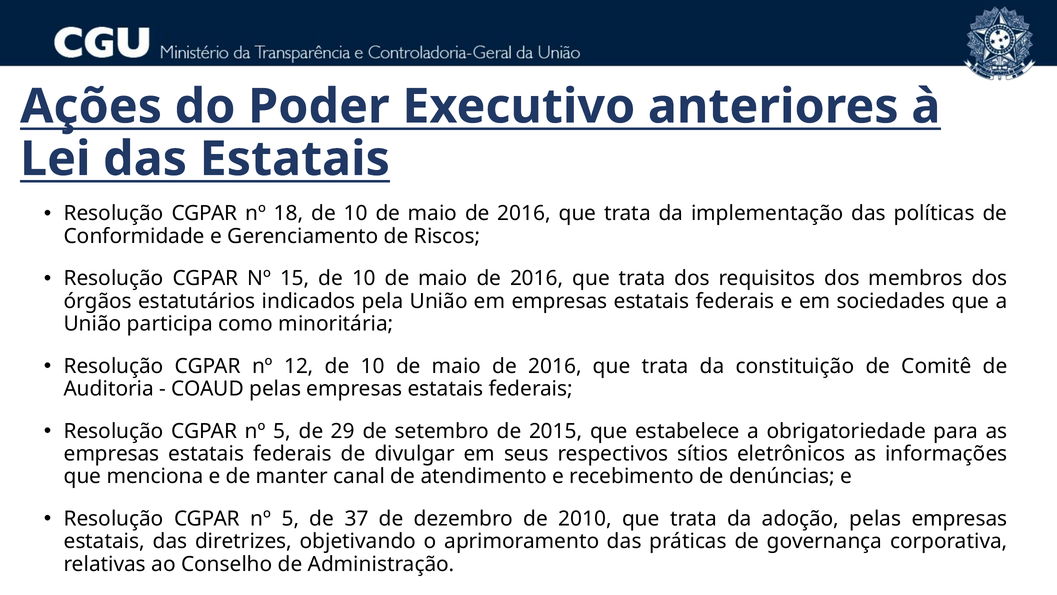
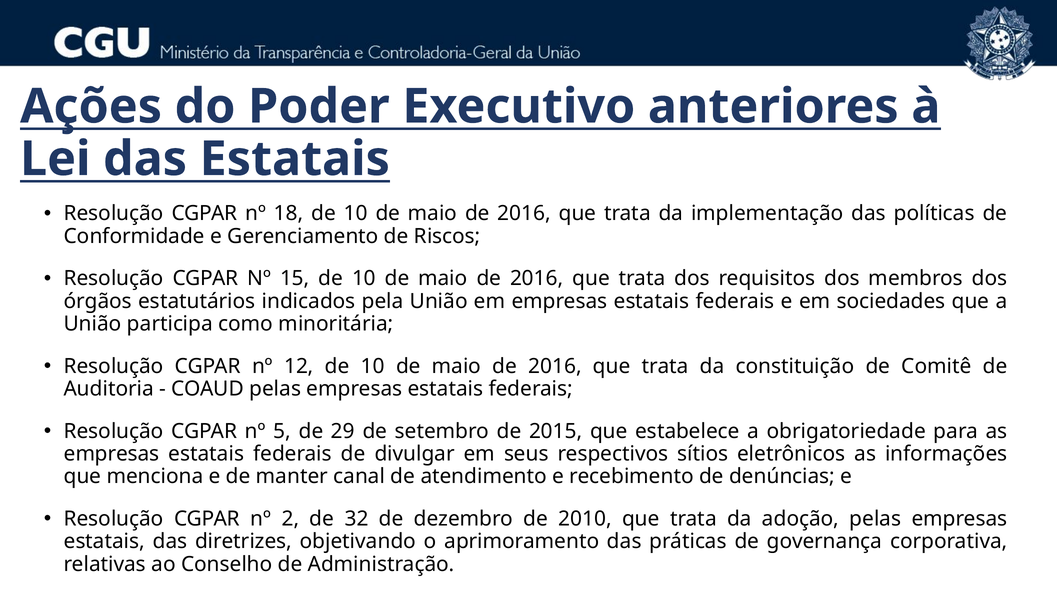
5: 5 -> 2 (290, 519)
37: 37 -> 32 (357, 519)
